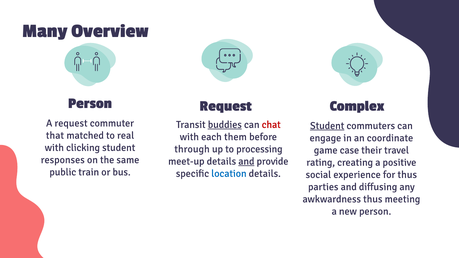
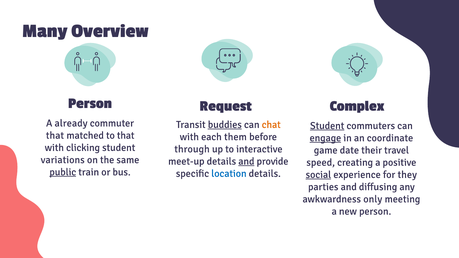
A request: request -> already (71, 123)
chat colour: red -> orange (271, 125)
to real: real -> that (126, 135)
engage underline: none -> present (325, 138)
processing: processing -> interactive (259, 149)
case: case -> date (349, 150)
responses: responses -> variations (63, 160)
rating: rating -> speed (321, 162)
public underline: none -> present (63, 172)
social underline: none -> present (318, 175)
for thus: thus -> they (407, 175)
awkwardness thus: thus -> only (373, 199)
